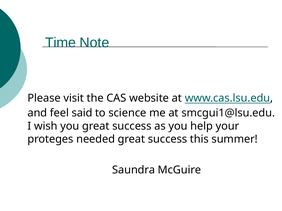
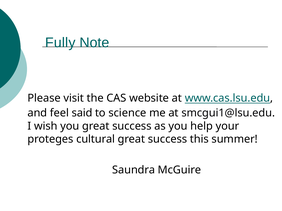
Time: Time -> Fully (60, 43)
needed: needed -> cultural (96, 139)
